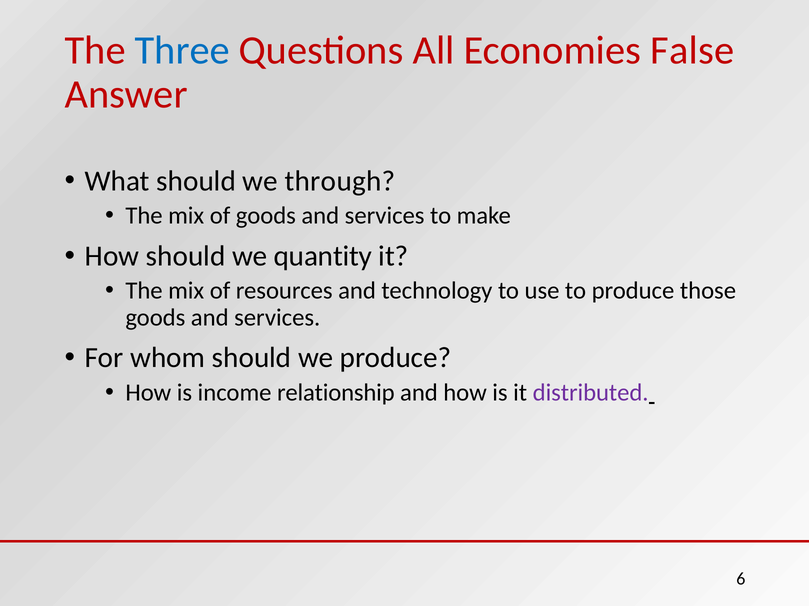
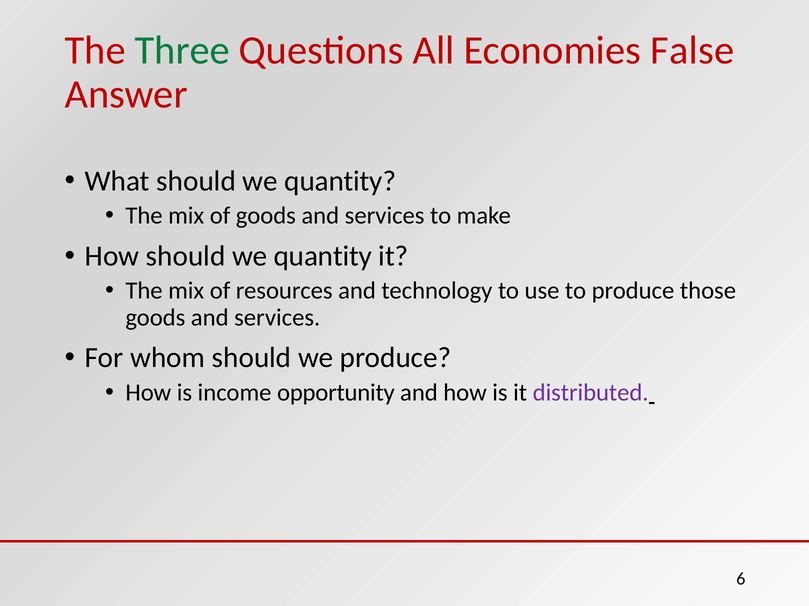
Three colour: blue -> green (182, 51)
What should we through: through -> quantity (340, 181)
relationship: relationship -> opportunity (336, 393)
